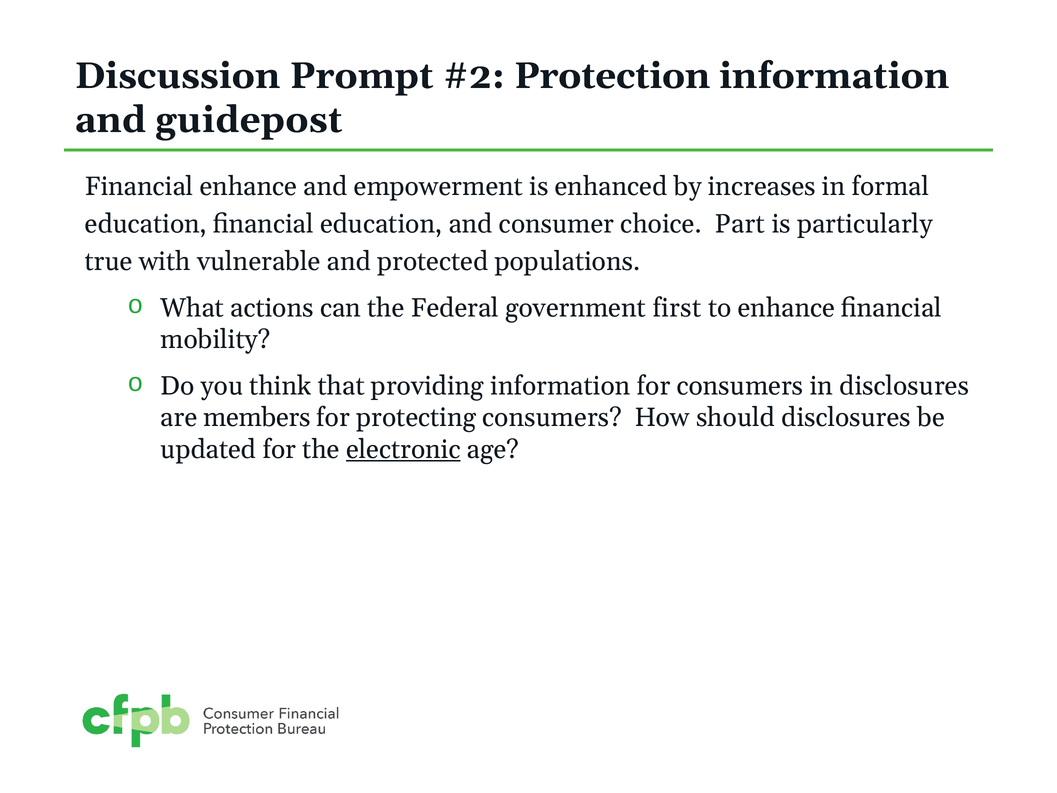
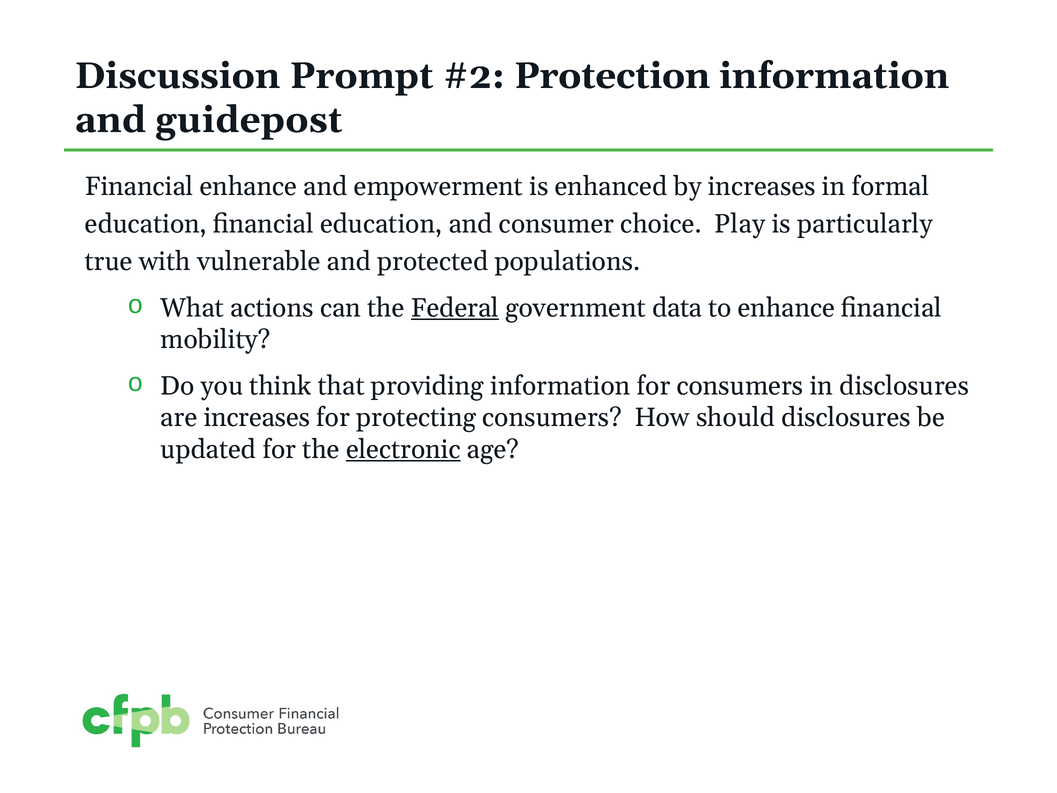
Part: Part -> Play (740, 224)
Federal underline: none -> present (455, 308)
first: first -> data (677, 308)
are members: members -> increases (257, 418)
